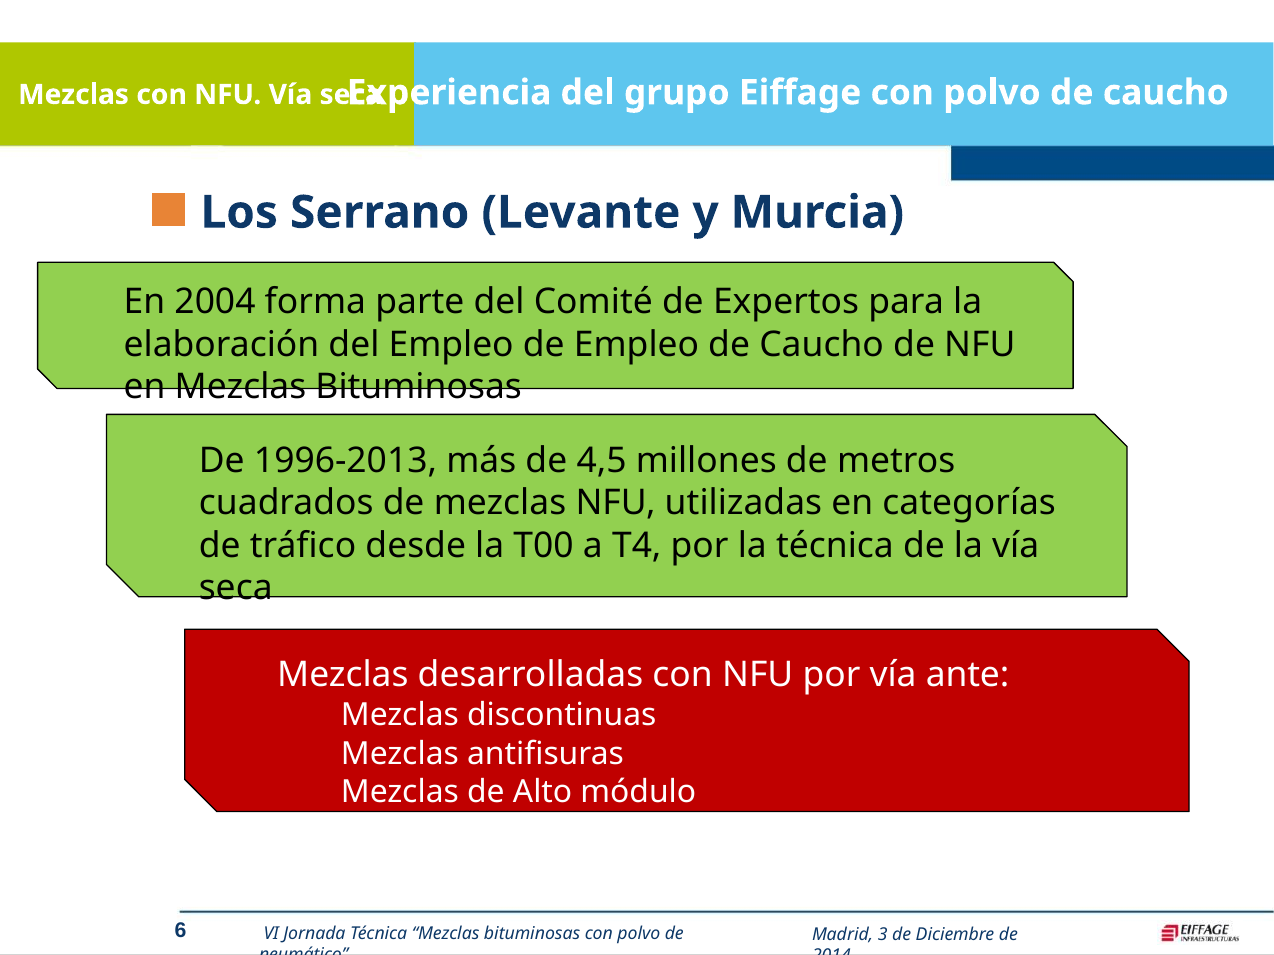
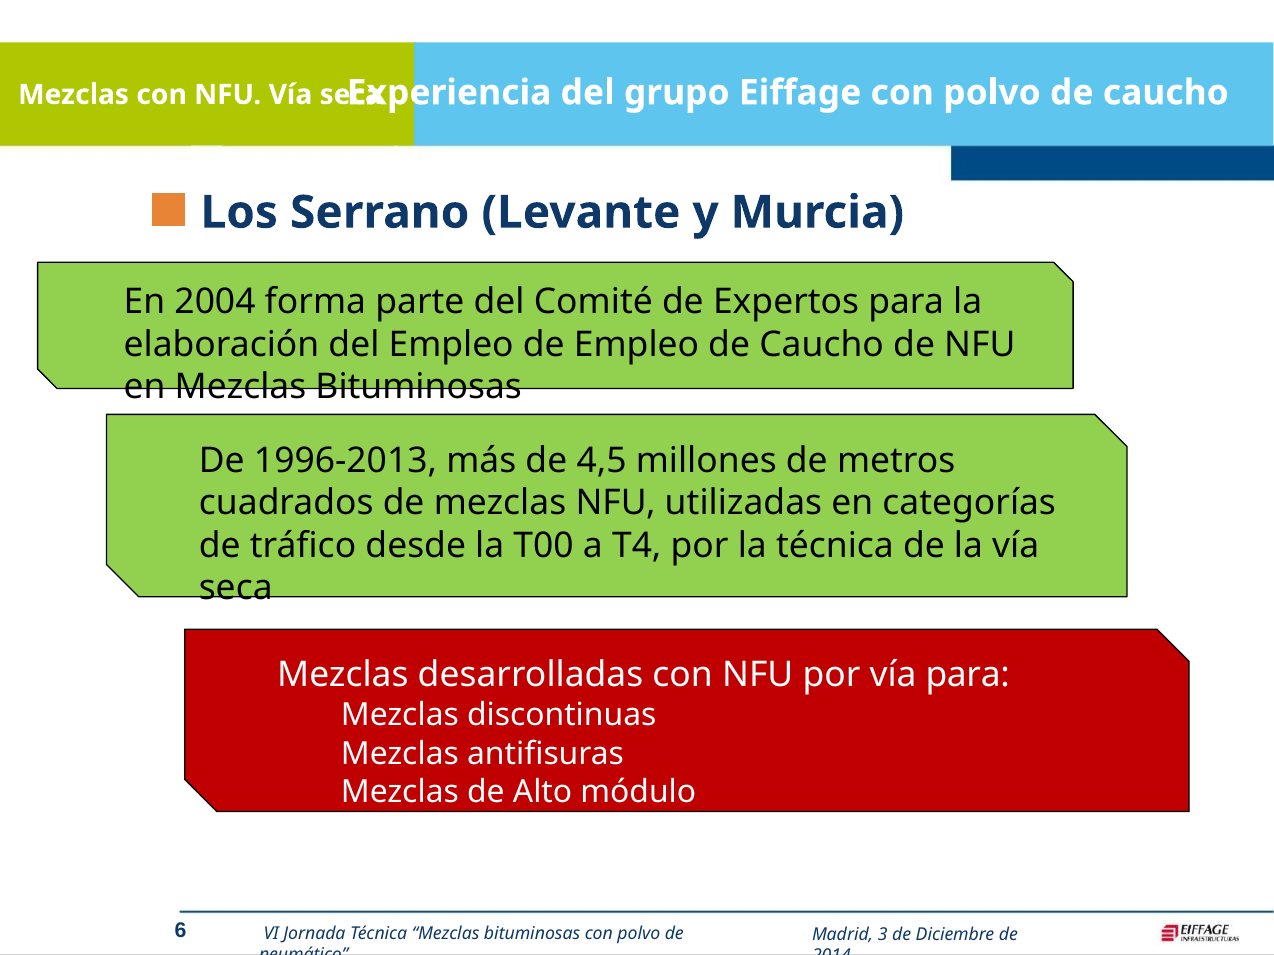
vía ante: ante -> para (968, 676)
